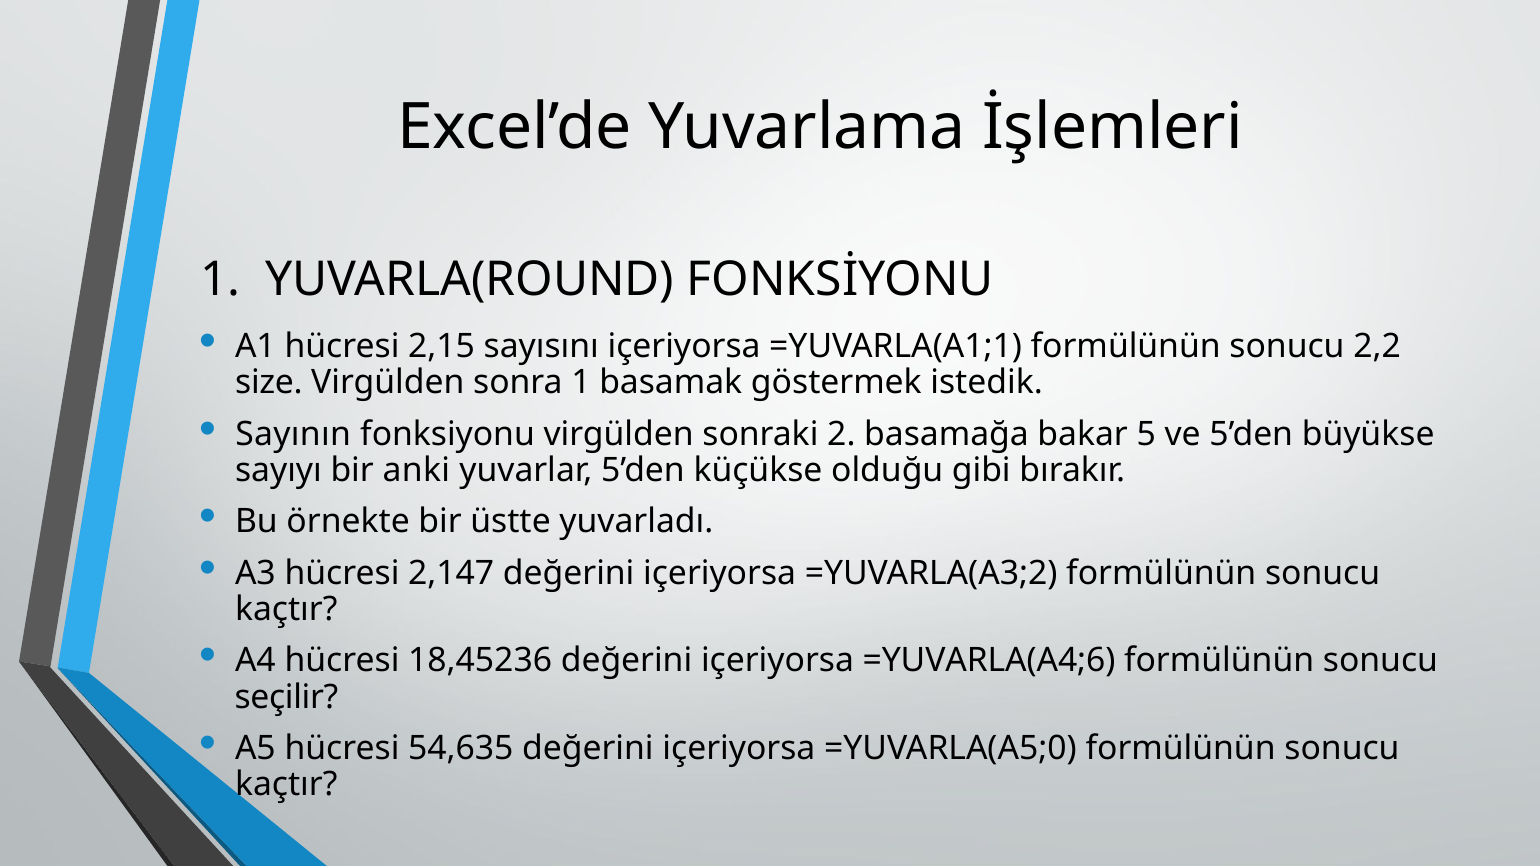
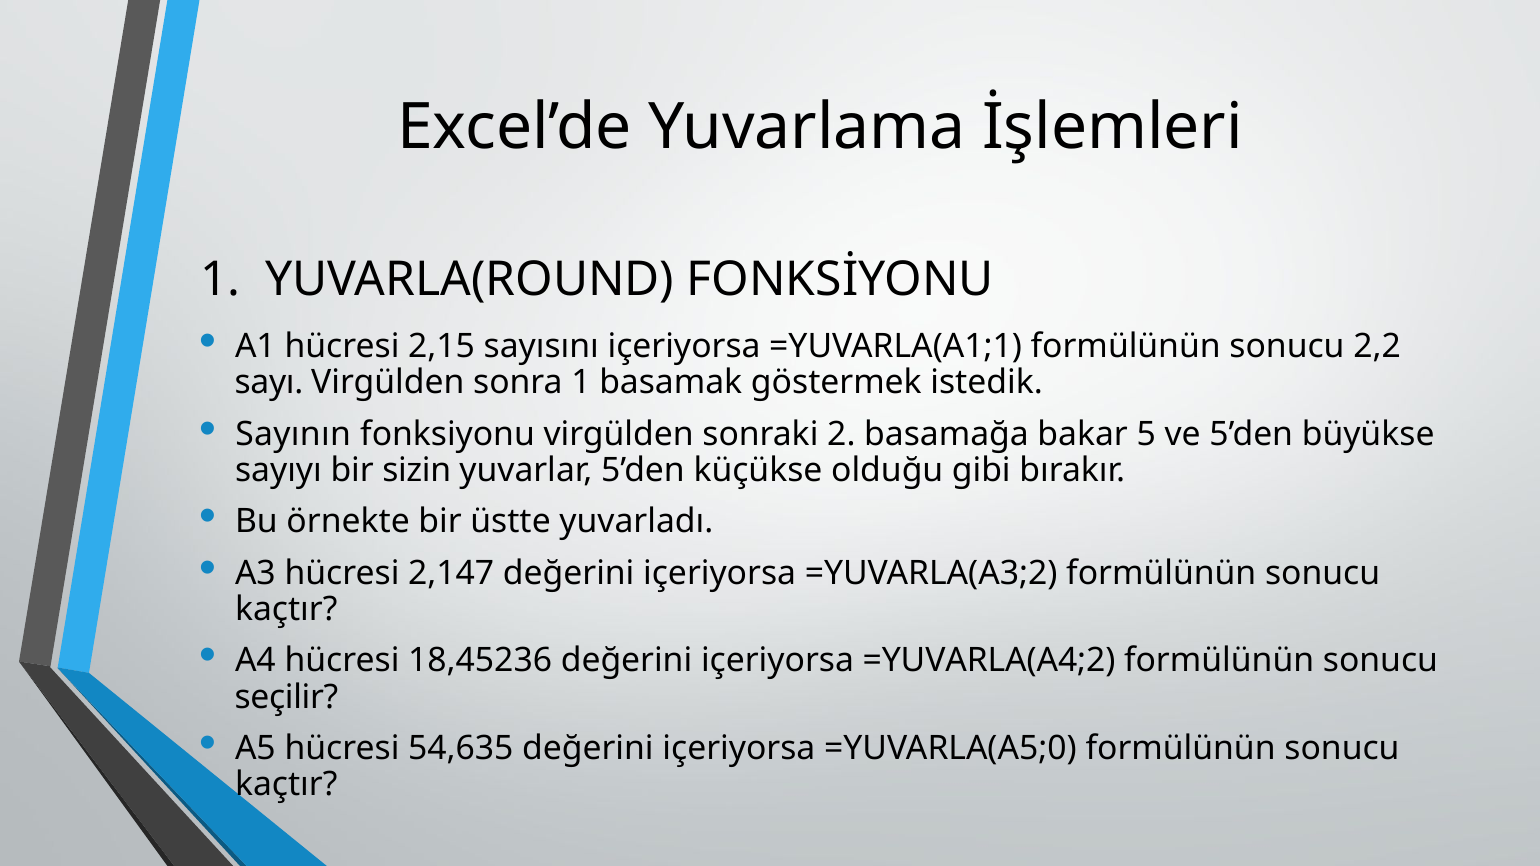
size: size -> sayı (269, 383)
anki: anki -> sizin (417, 470)
=YUVARLA(A4;6: =YUVARLA(A4;6 -> =YUVARLA(A4;2 (989, 661)
